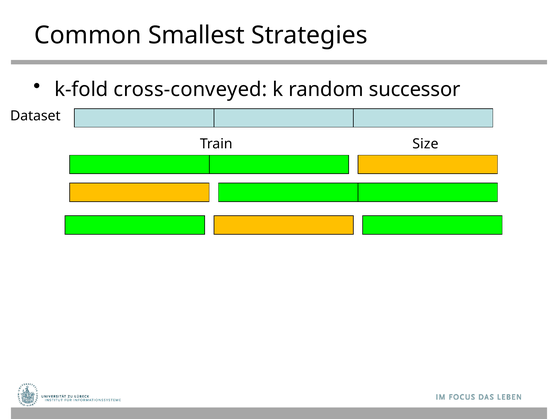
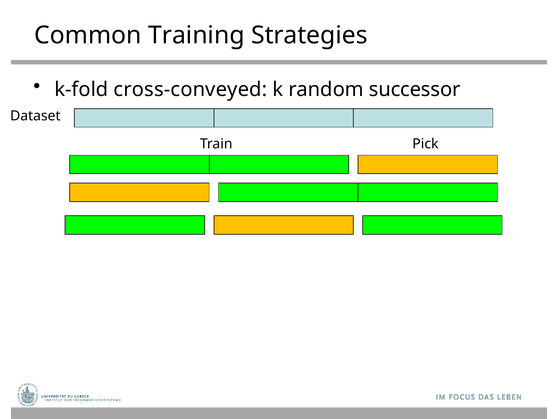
Smallest: Smallest -> Training (196, 35)
Size: Size -> Pick (425, 144)
